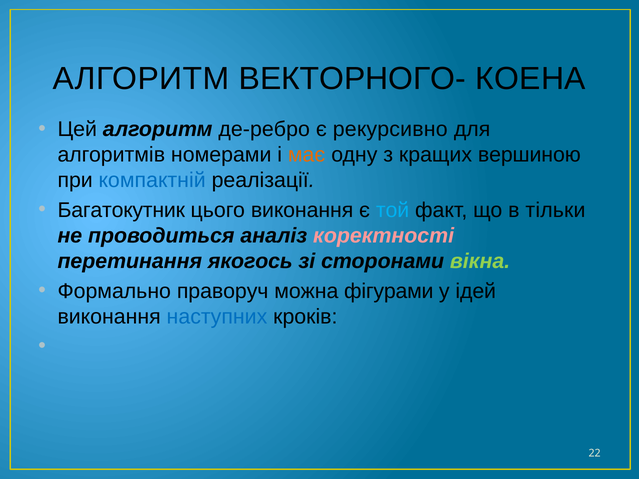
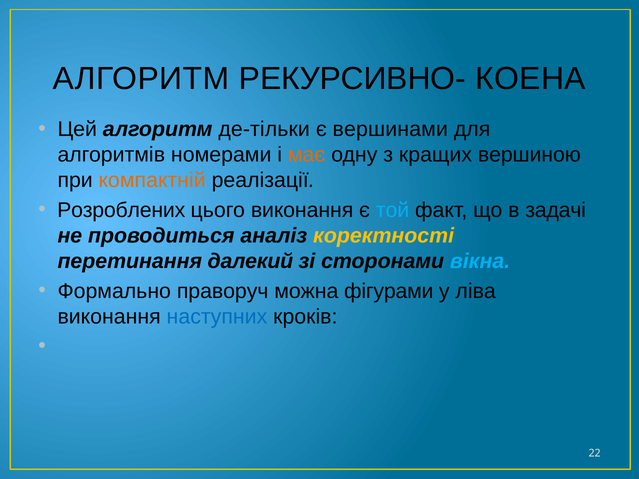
ВЕКТОРНОГО-: ВЕКТОРНОГО- -> РЕКУРСИВНО- (352, 79)
де-ребро: де-ребро -> де-тільки (264, 129)
рекурсивно: рекурсивно -> вершинами (390, 129)
компактній colour: blue -> orange (152, 180)
Багатокутник: Багатокутник -> Розроблених (121, 210)
тільки: тільки -> задачі (556, 210)
коректності colour: pink -> yellow (384, 236)
якогось: якогось -> далекий (250, 261)
вікна colour: light green -> light blue (480, 261)
ідей: ідей -> ліва (476, 291)
